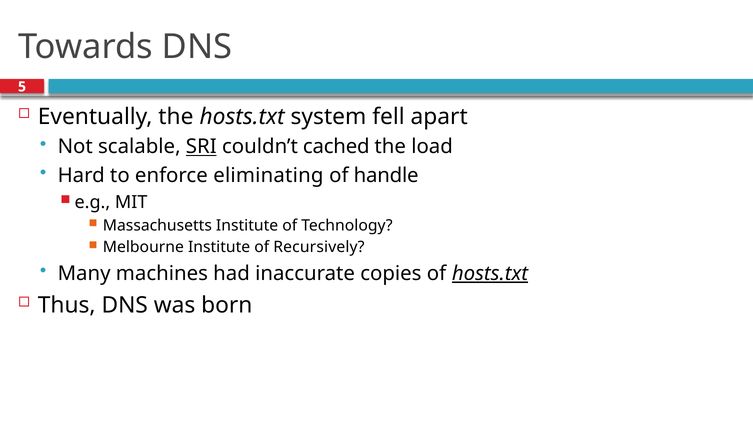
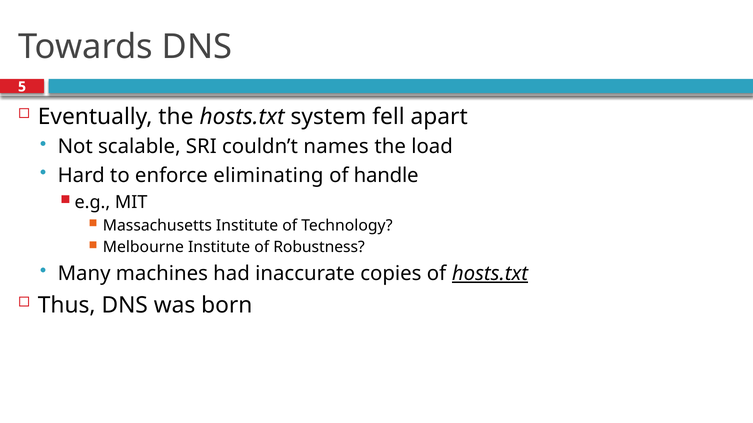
SRI underline: present -> none (201, 147)
cached: cached -> names (336, 147)
Recursively: Recursively -> Robustness (319, 248)
